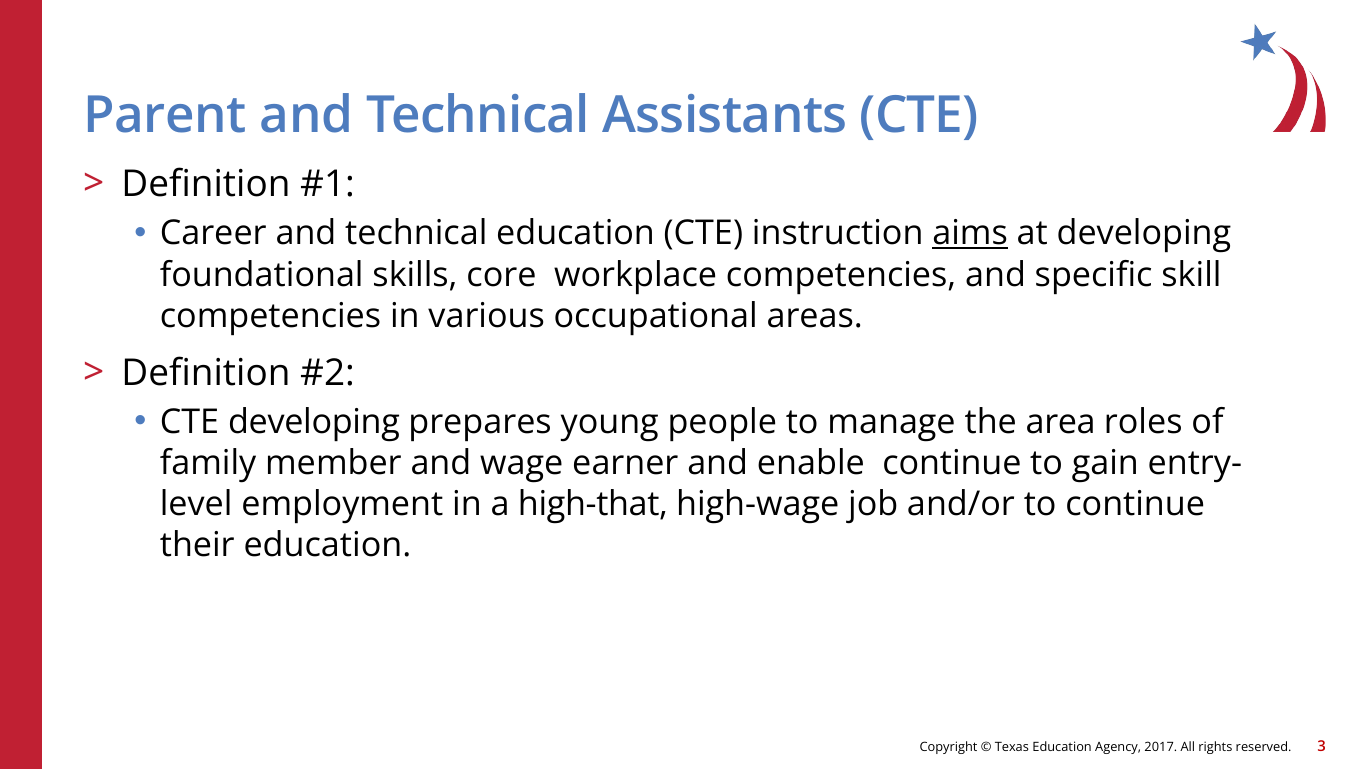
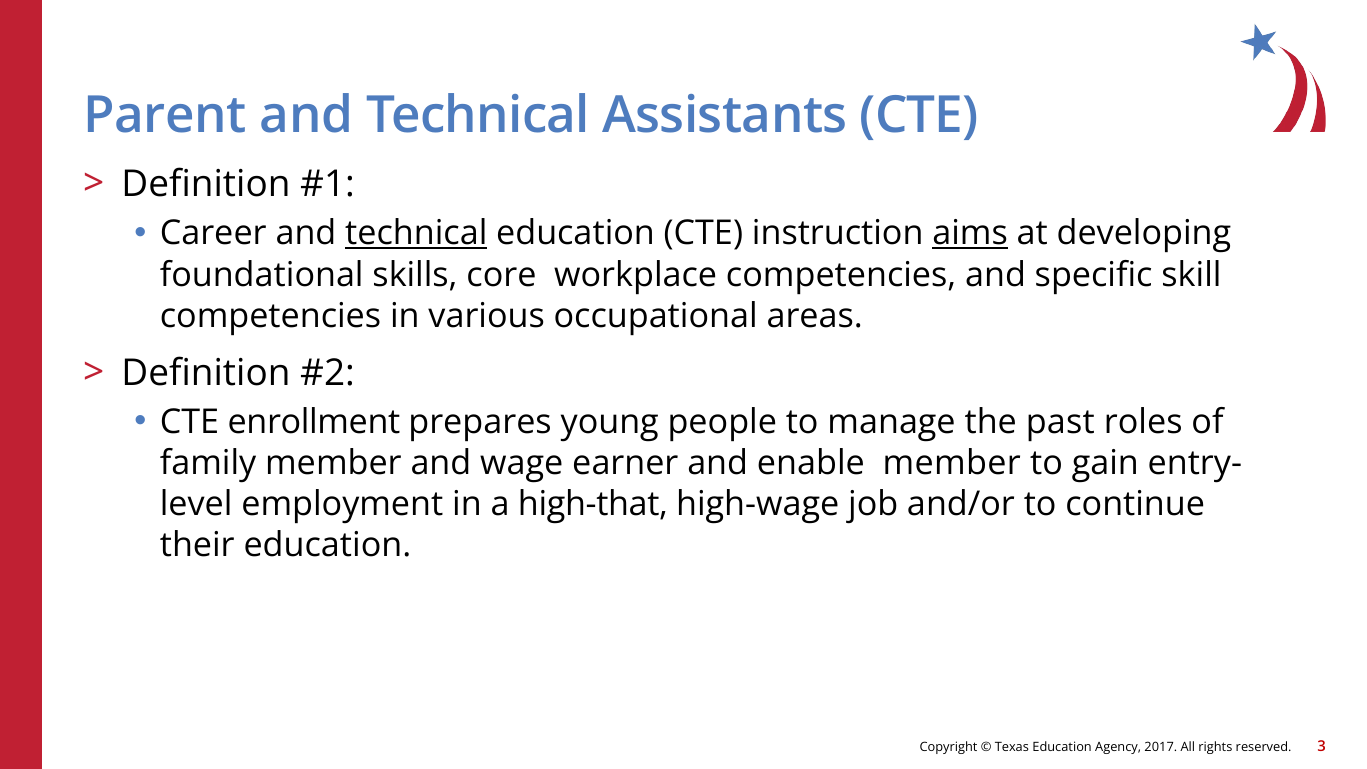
technical underline: none -> present (416, 234)
CTE developing: developing -> enrollment (314, 422)
area: area -> past (1060, 422)
enable continue: continue -> member (952, 463)
